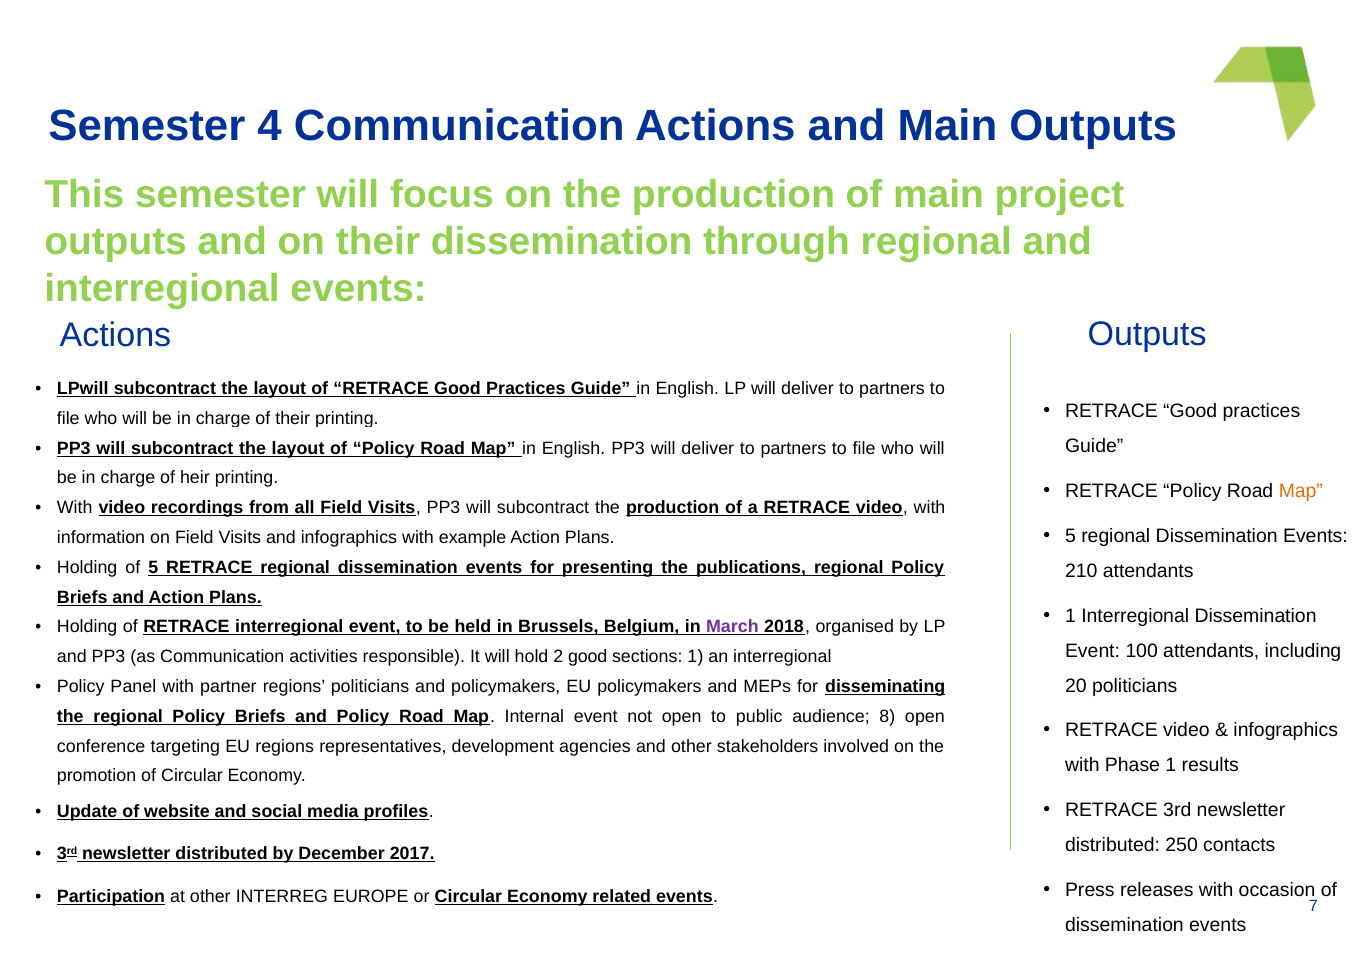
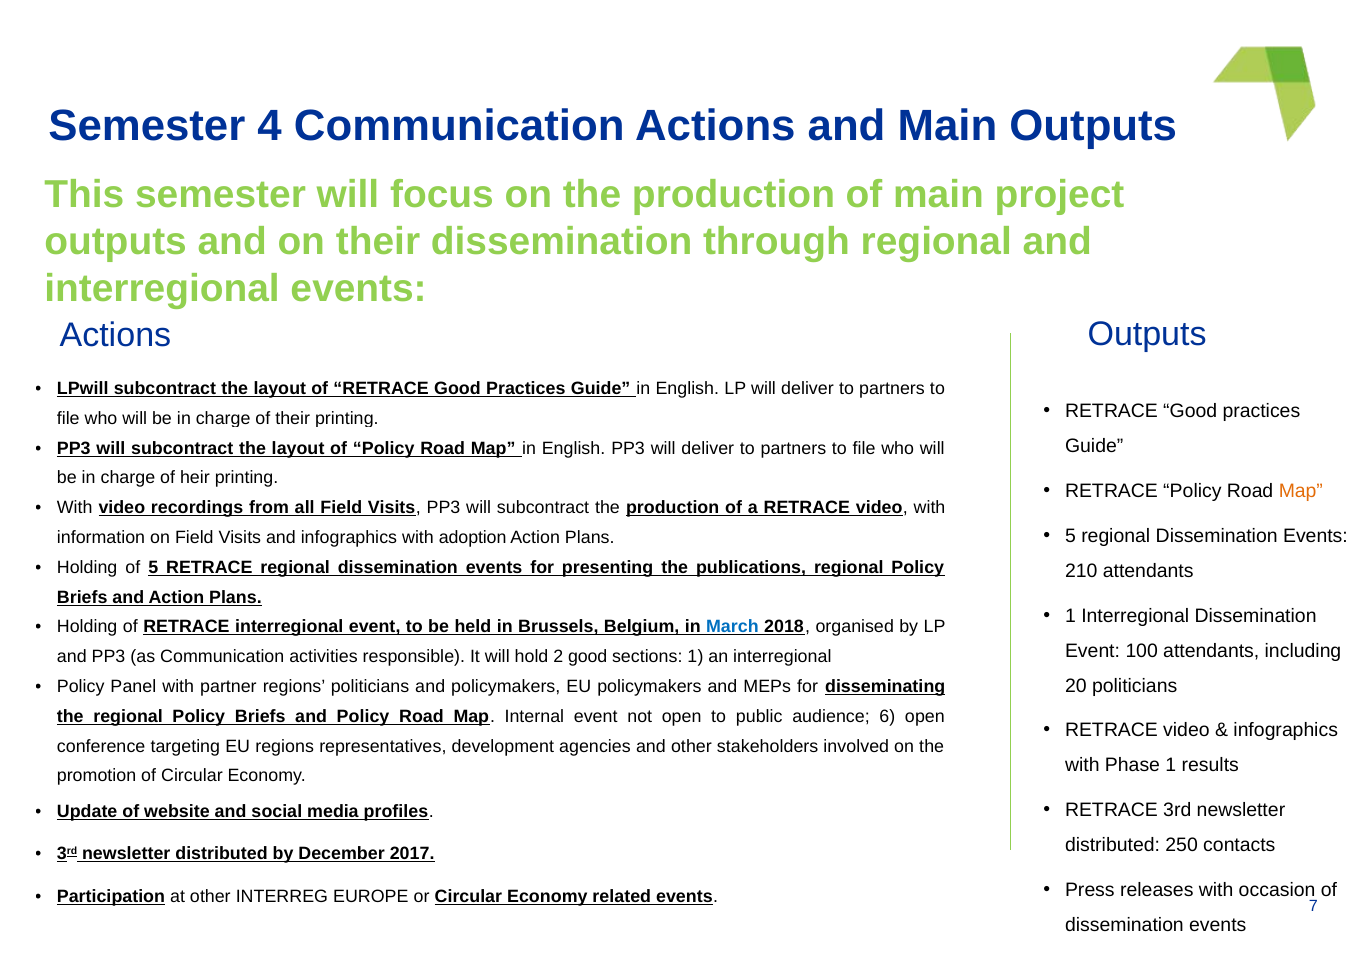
example: example -> adoption (473, 538)
March colour: purple -> blue (732, 627)
8: 8 -> 6 (887, 717)
